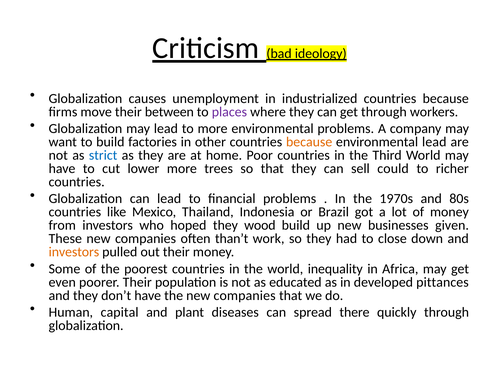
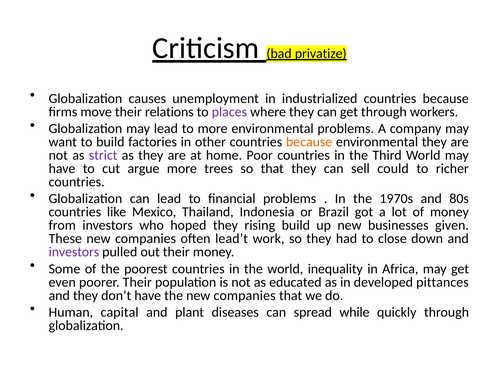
ideology: ideology -> privatize (321, 54)
between: between -> relations (169, 112)
environmental lead: lead -> they (434, 142)
strict colour: blue -> purple (103, 155)
lower: lower -> argue (143, 169)
wood: wood -> rising (260, 226)
than’t: than’t -> lead’t (232, 239)
investors colour: orange -> purple (74, 252)
there: there -> while (355, 313)
